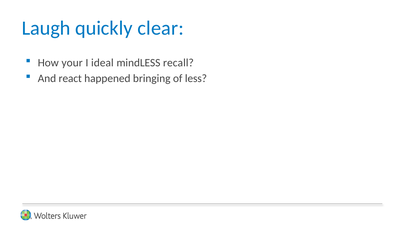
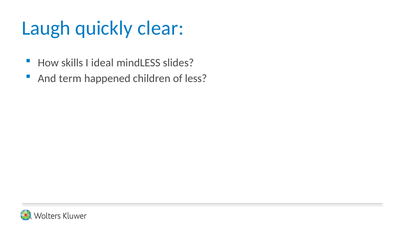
your: your -> skills (72, 63)
recall: recall -> slides (178, 63)
react: react -> term (70, 78)
bringing: bringing -> children (152, 78)
